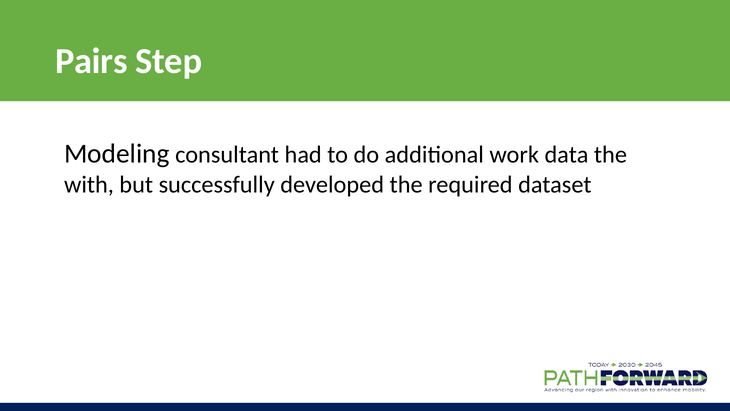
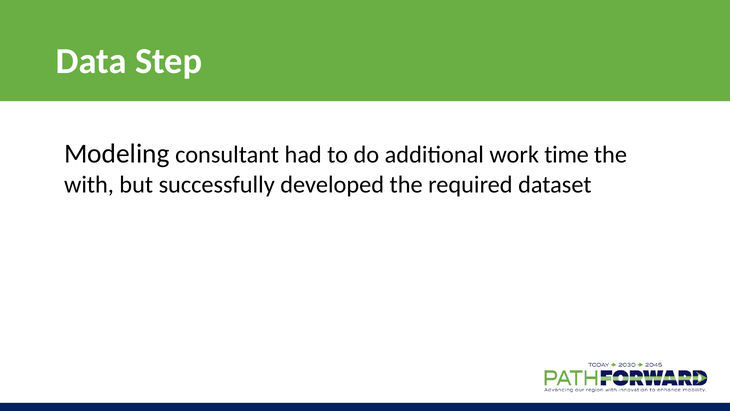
Pairs: Pairs -> Data (91, 61)
data: data -> time (567, 155)
